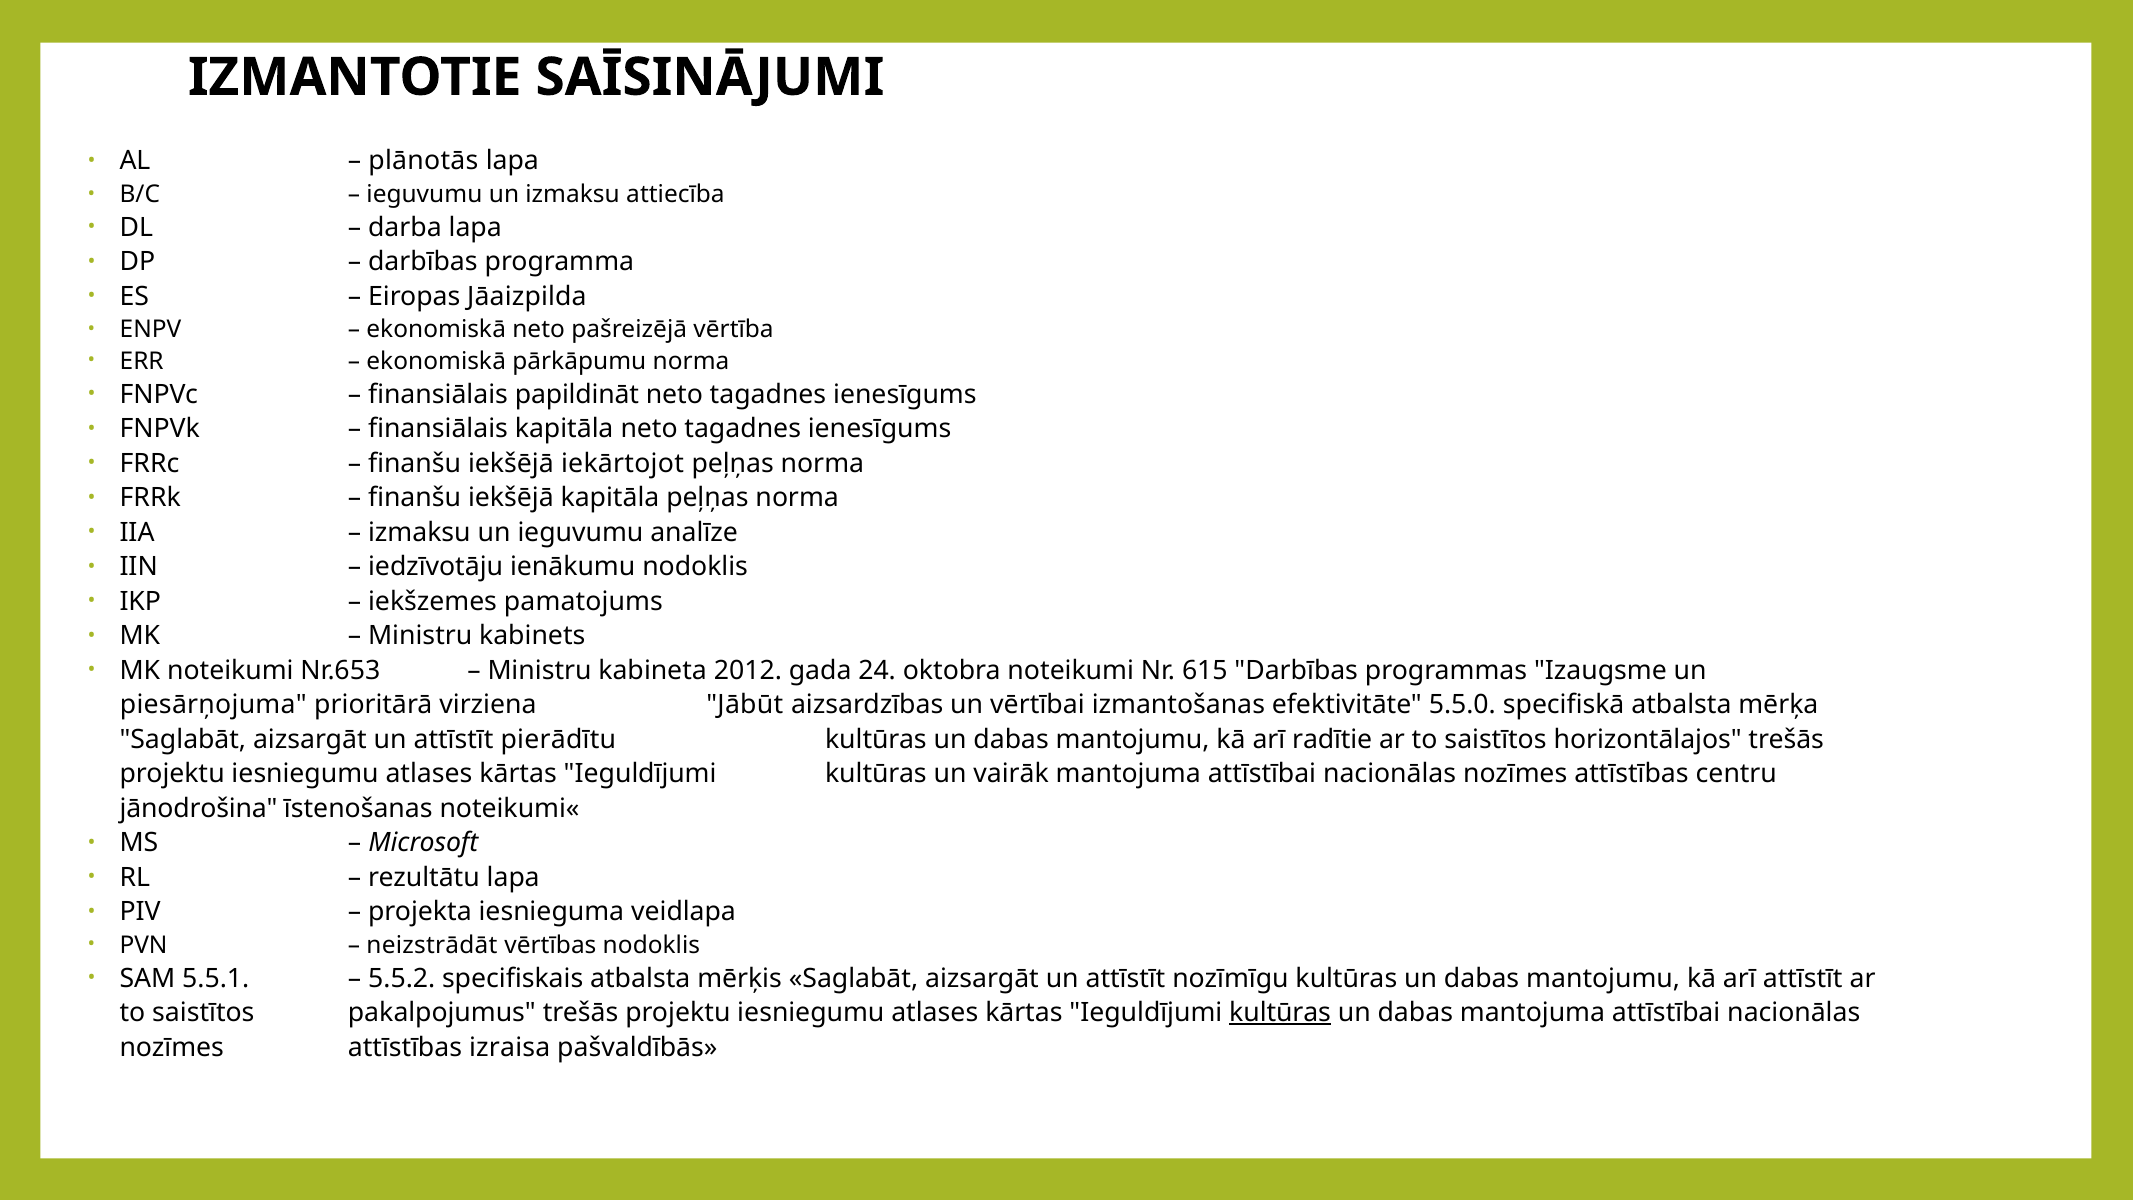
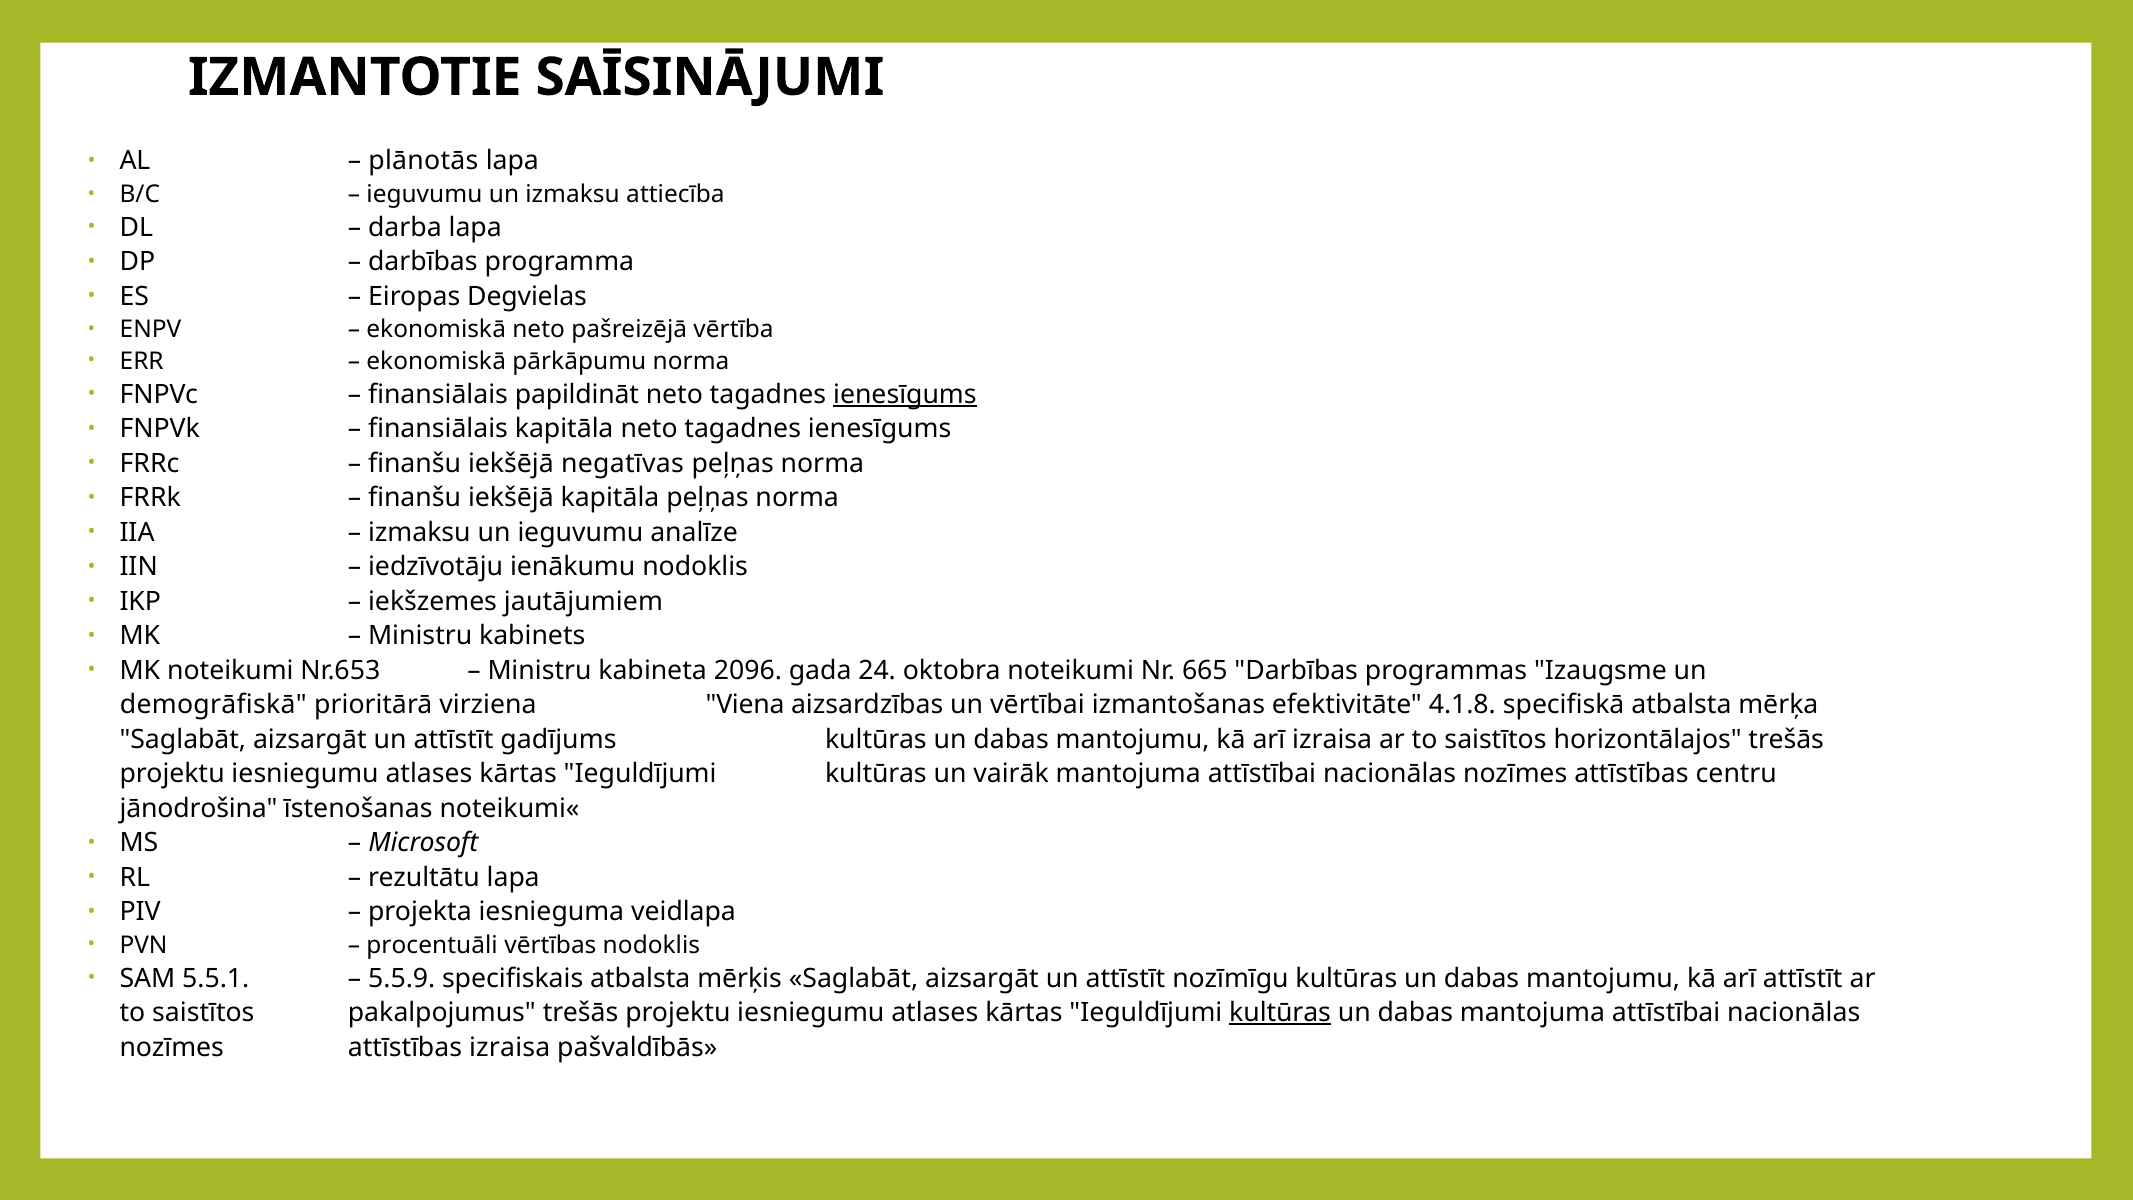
Jāaizpilda: Jāaizpilda -> Degvielas (527, 296)
ienesīgums underline: none -> present (905, 394)
iekārtojot: iekārtojot -> negatīvas (622, 463)
pamatojums: pamatojums -> jautājumiem (584, 601)
2012: 2012 -> 2096 (748, 670)
615: 615 -> 665 (1205, 670)
piesārņojuma: piesārņojuma -> demogrāfiskā (213, 705)
Jābūt: Jābūt -> Viena (745, 705)
5.5.0: 5.5.0 -> 4.1.8 (1462, 705)
pierādītu: pierādītu -> gadījums (558, 739)
arī radītie: radītie -> izraisa (1332, 739)
neizstrādāt: neizstrādāt -> procentuāli (432, 945)
5.5.2: 5.5.2 -> 5.5.9 (402, 978)
